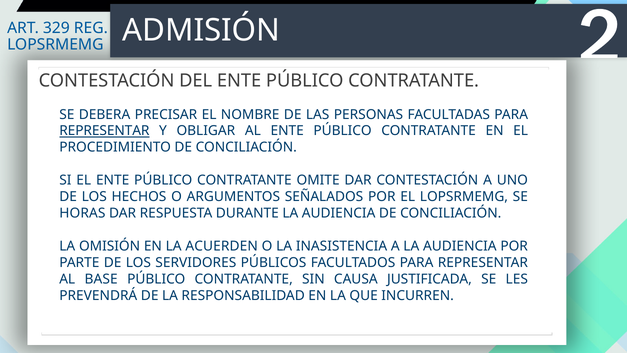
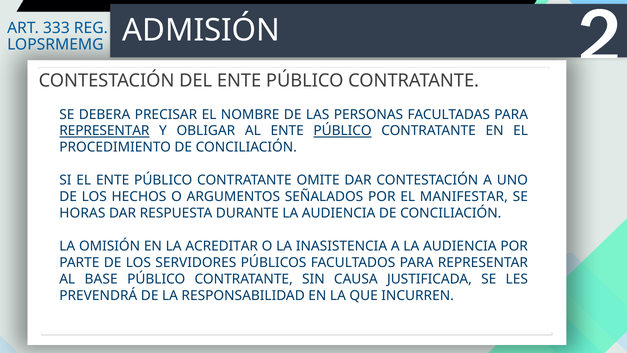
329: 329 -> 333 (56, 28)
PÚBLICO underline: none -> present (343, 131)
EL LOPSRMEMG: LOPSRMEMG -> MANIFESTAR (464, 197)
ACUERDEN: ACUERDEN -> ACREDITAR (222, 246)
